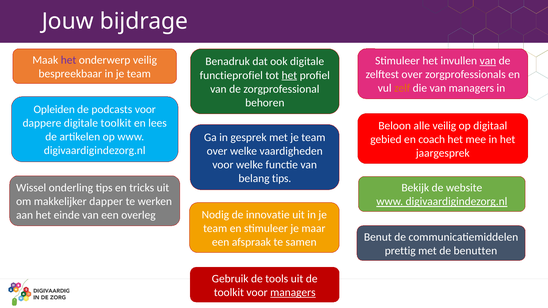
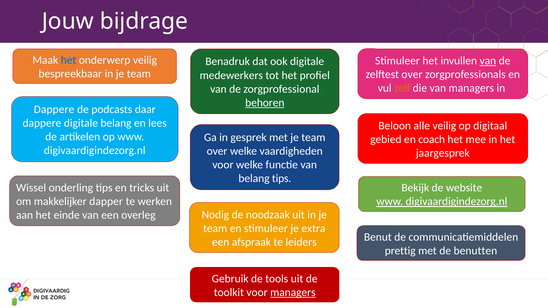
het colour: purple -> blue (69, 60)
functieprofiel: functieprofiel -> medewerkers (231, 75)
het underline: present -> none (289, 75)
behoren underline: none -> present (265, 103)
Opleiden: Opleiden -> Dappere (54, 110)
podcasts voor: voor -> daar (145, 110)
digitale toolkit: toolkit -> belang (116, 123)
innovatie: innovatie -> noodzaak (268, 215)
maar: maar -> extra (313, 229)
samen: samen -> leiders (301, 242)
